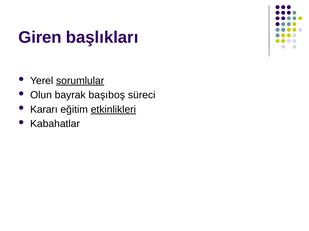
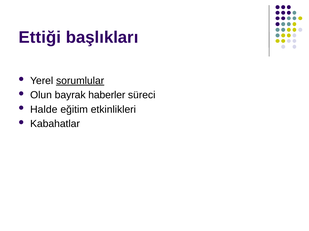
Giren: Giren -> Ettiği (40, 37)
başıboş: başıboş -> haberler (107, 95)
Kararı: Kararı -> Halde (44, 110)
etkinlikleri underline: present -> none (113, 110)
